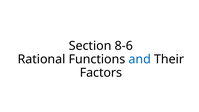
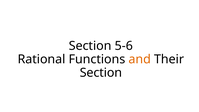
8-6: 8-6 -> 5-6 (124, 46)
and colour: blue -> orange (140, 59)
Factors: Factors -> Section (101, 73)
